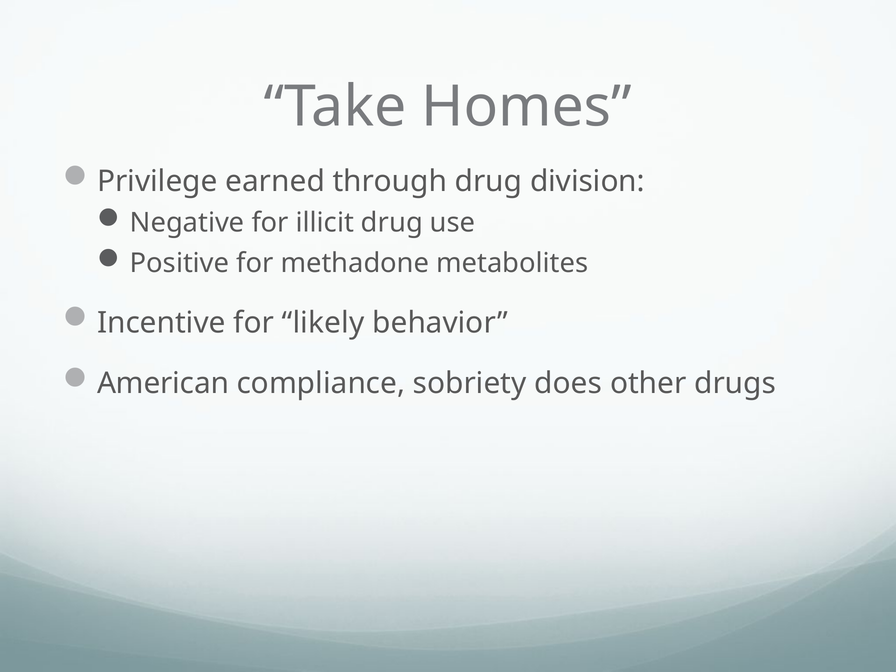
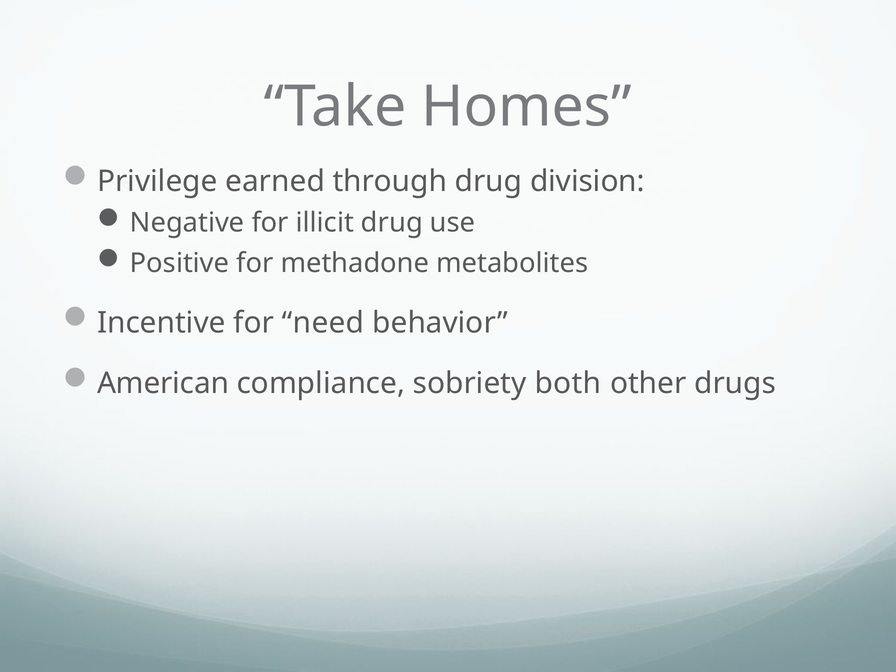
likely: likely -> need (323, 323)
does: does -> both (568, 383)
